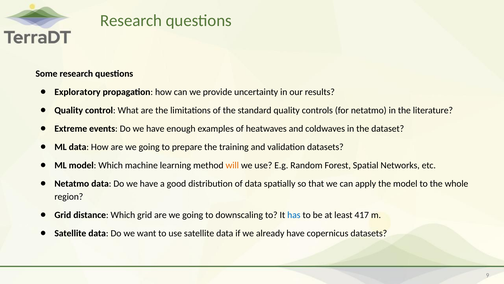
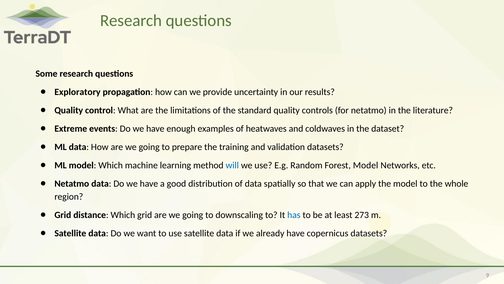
will colour: orange -> blue (232, 165)
Forest Spatial: Spatial -> Model (366, 165)
417: 417 -> 273 (362, 215)
